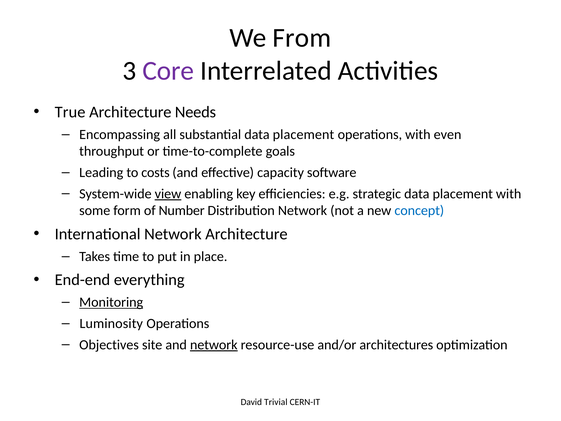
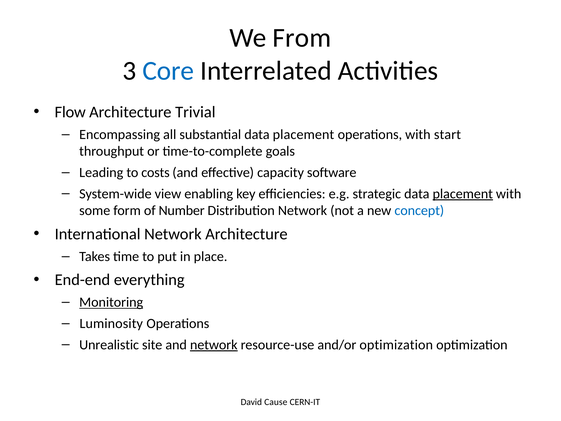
Core colour: purple -> blue (168, 71)
True: True -> Flow (70, 112)
Needs: Needs -> Trivial (195, 112)
even: even -> start (447, 134)
view underline: present -> none (168, 194)
placement underline: none -> present (463, 194)
Objectives: Objectives -> Unrealistic (109, 345)
and/or architectures: architectures -> optimization (396, 345)
Trivial: Trivial -> Cause (276, 402)
